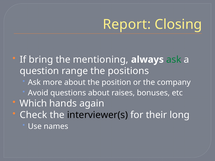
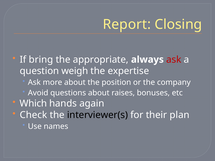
mentioning: mentioning -> appropriate (101, 60)
ask colour: green -> red (174, 60)
range: range -> weigh (75, 71)
positions: positions -> expertise (128, 71)
long: long -> plan (180, 115)
